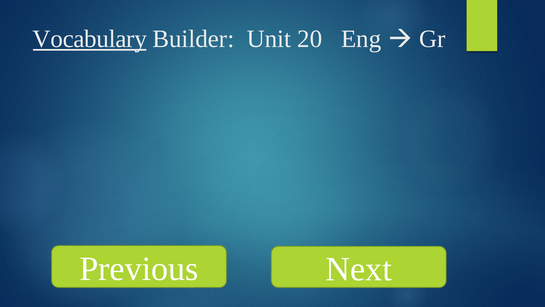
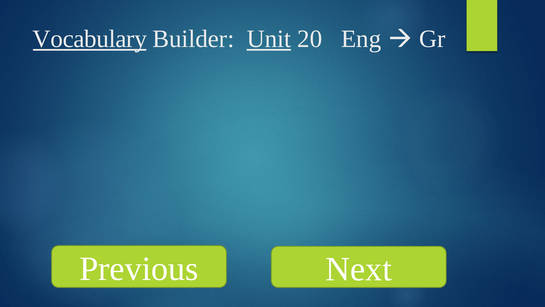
Unit underline: none -> present (269, 39)
